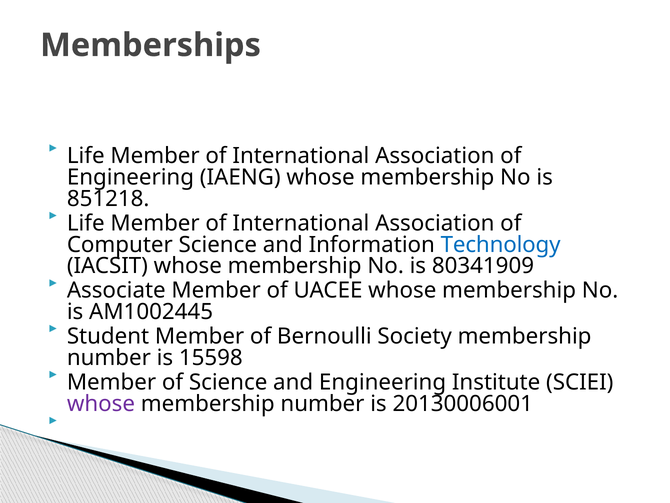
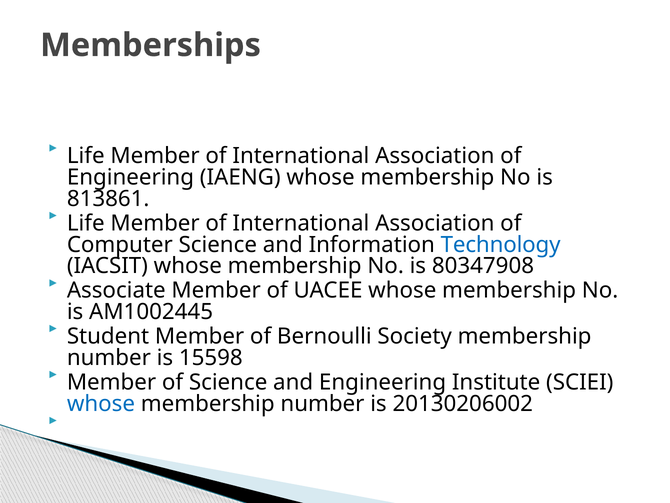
851218: 851218 -> 813861 (108, 199)
80341909: 80341909 -> 80347908 (483, 266)
whose colour: purple -> blue (101, 403)
20130006001: 20130006001 -> 20130206002 (463, 403)
